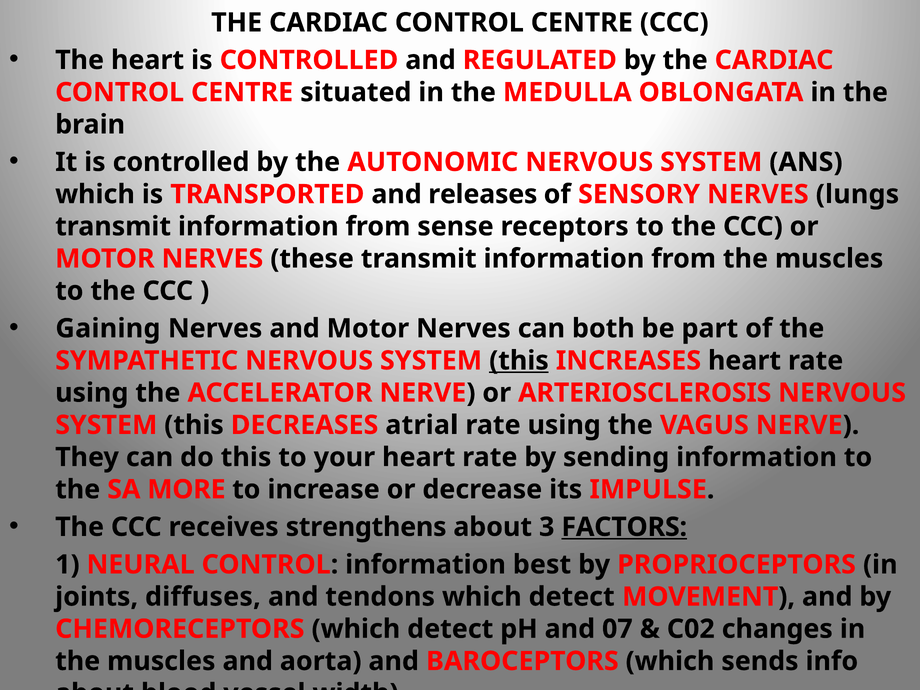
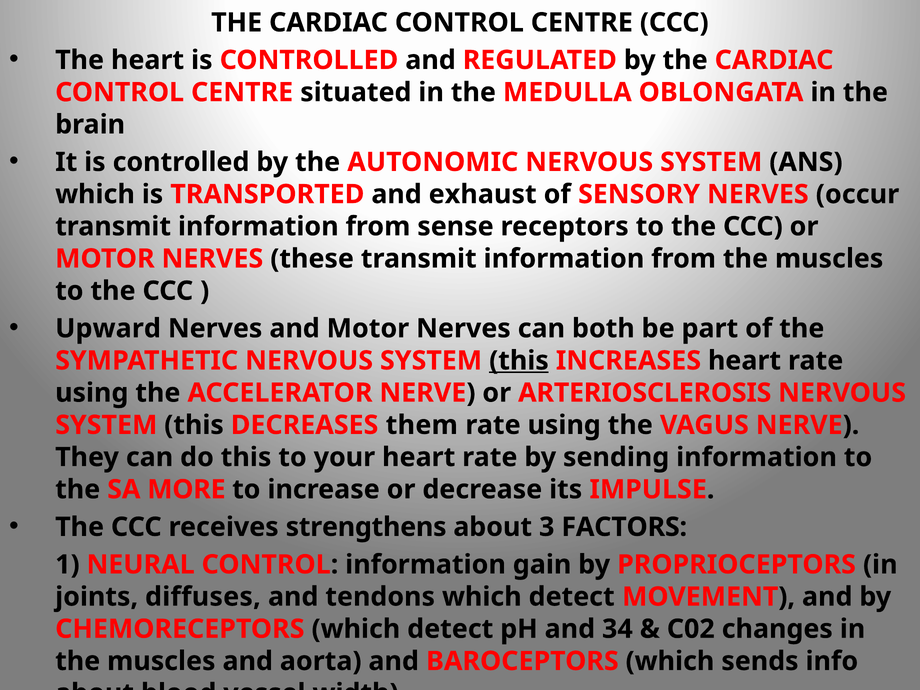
releases: releases -> exhaust (483, 194)
lungs: lungs -> occur (858, 194)
Gaining: Gaining -> Upward (108, 328)
atrial: atrial -> them (422, 425)
FACTORS underline: present -> none (624, 527)
best: best -> gain (542, 565)
07: 07 -> 34 (617, 629)
